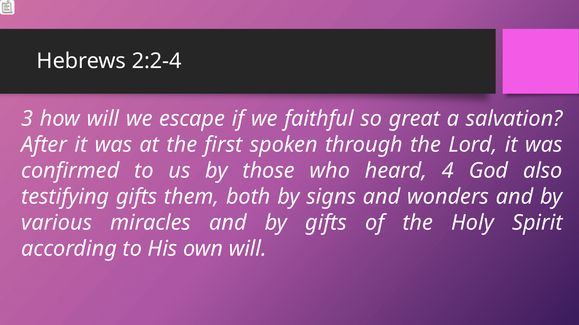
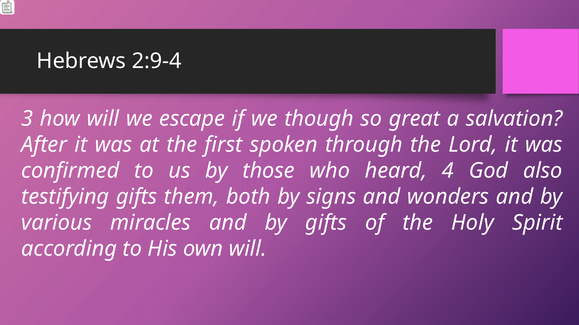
2:2-4: 2:2-4 -> 2:9-4 (157, 61)
faithful: faithful -> though (319, 119)
